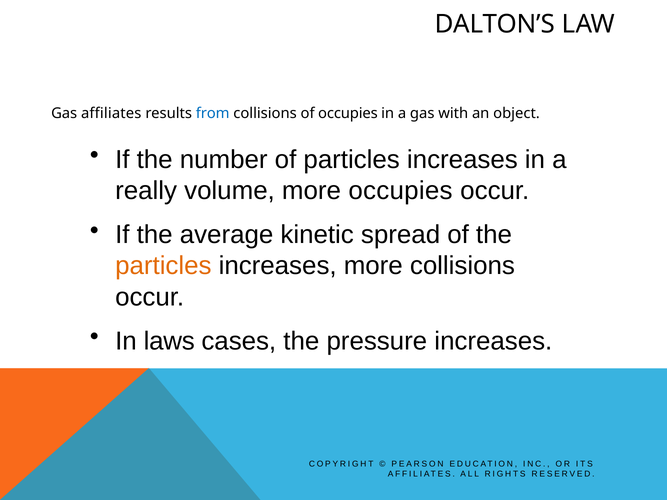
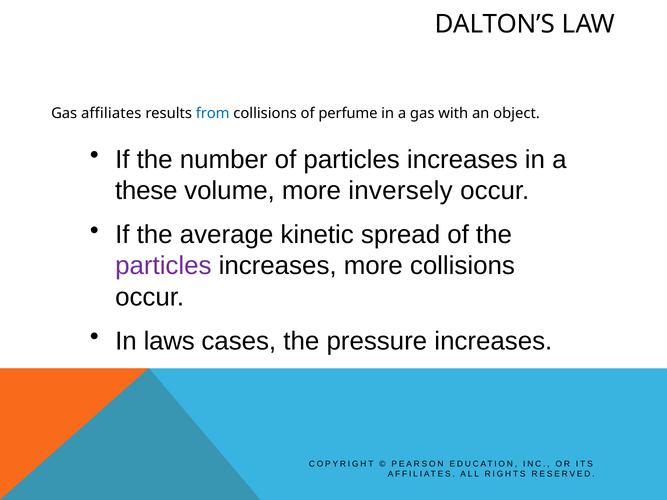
of occupies: occupies -> perfume (348, 113)
really: really -> these (146, 191)
more occupies: occupies -> inversely (400, 191)
particles colour: orange -> purple (163, 266)
